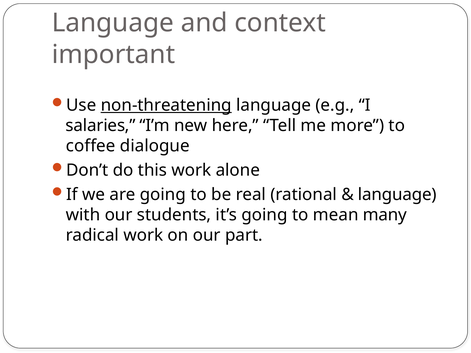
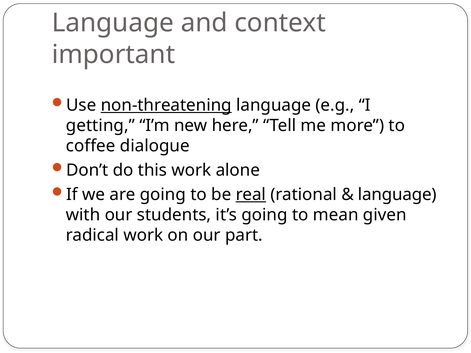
salaries: salaries -> getting (100, 126)
real underline: none -> present (251, 195)
many: many -> given (385, 215)
